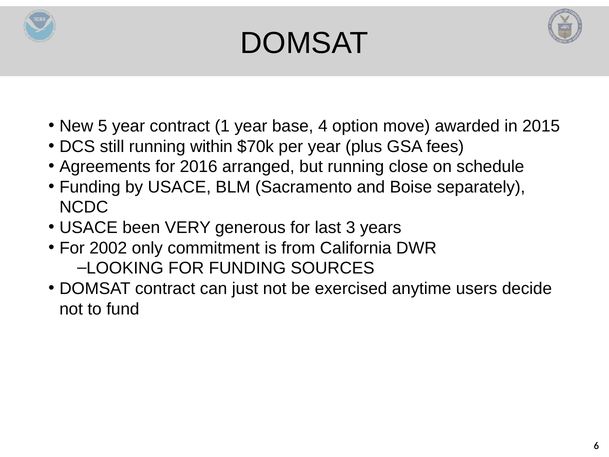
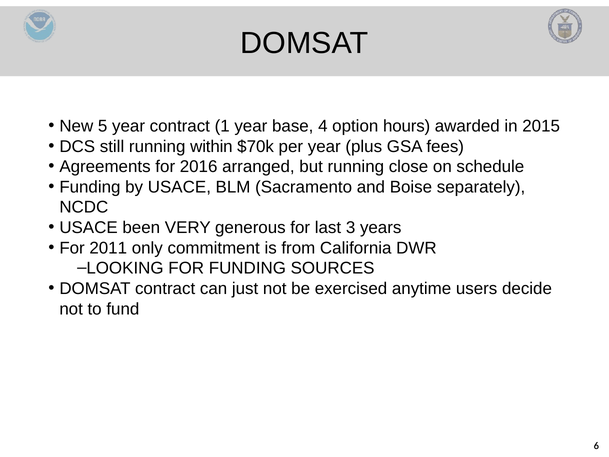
move: move -> hours (407, 126)
2002: 2002 -> 2011 (108, 248)
